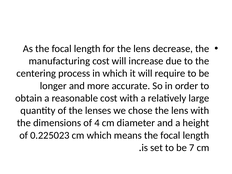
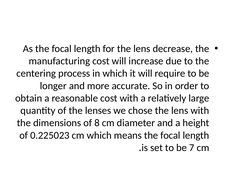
4: 4 -> 8 (97, 123)
